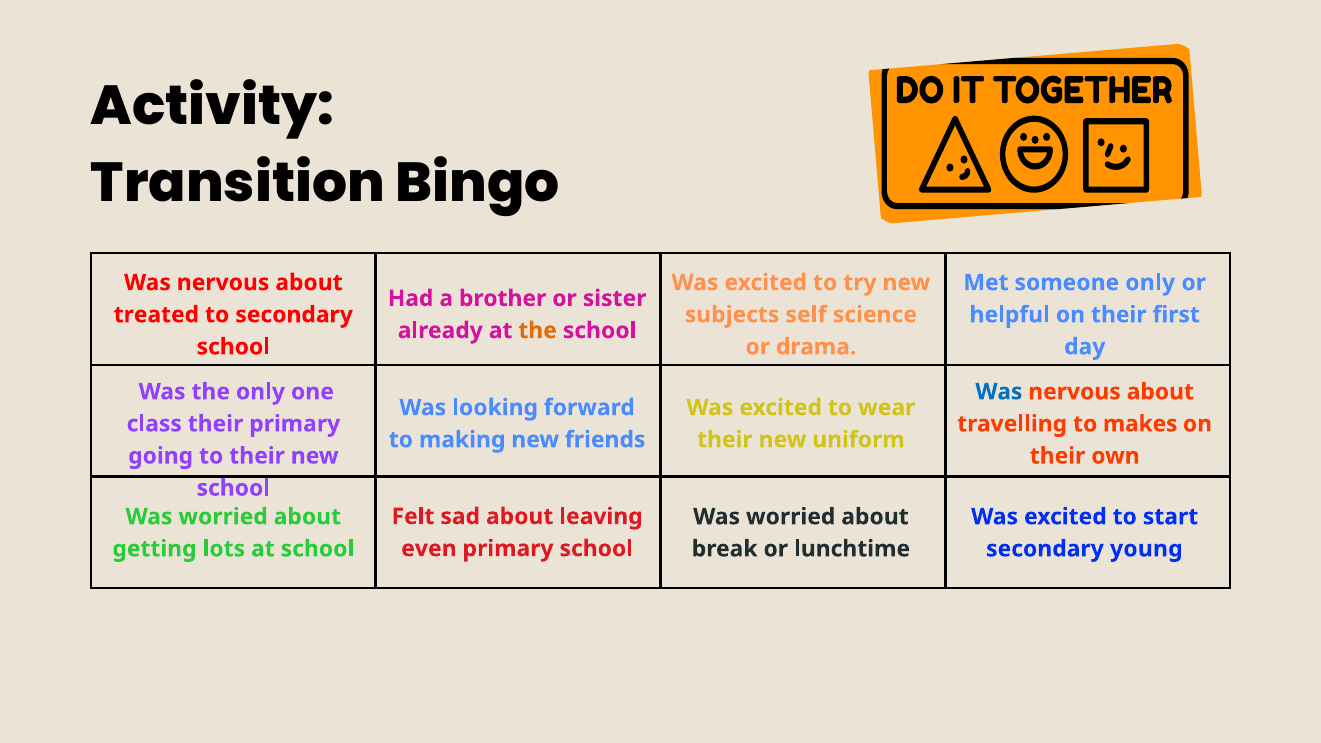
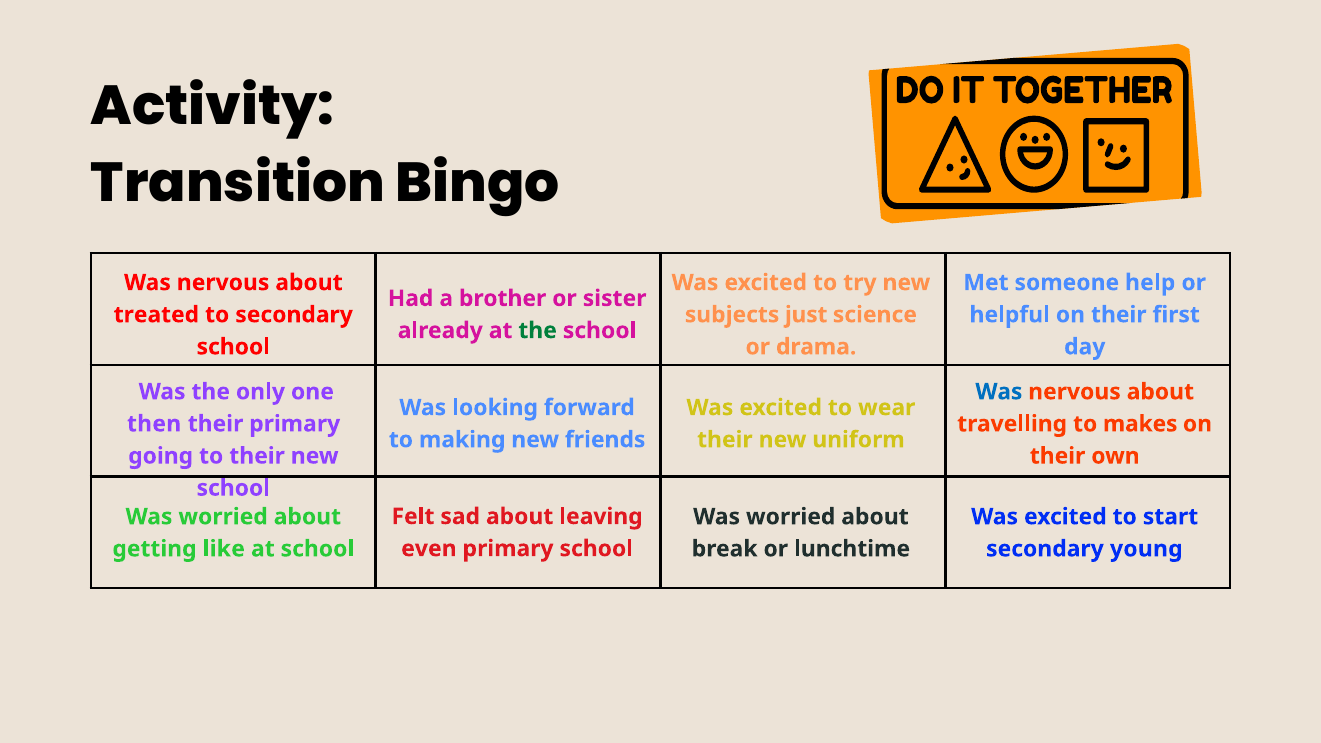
someone only: only -> help (1150, 283)
self: self -> just (806, 315)
the colour: orange -> green (538, 331)
class: class -> then (154, 424)
lots: lots -> like (224, 549)
